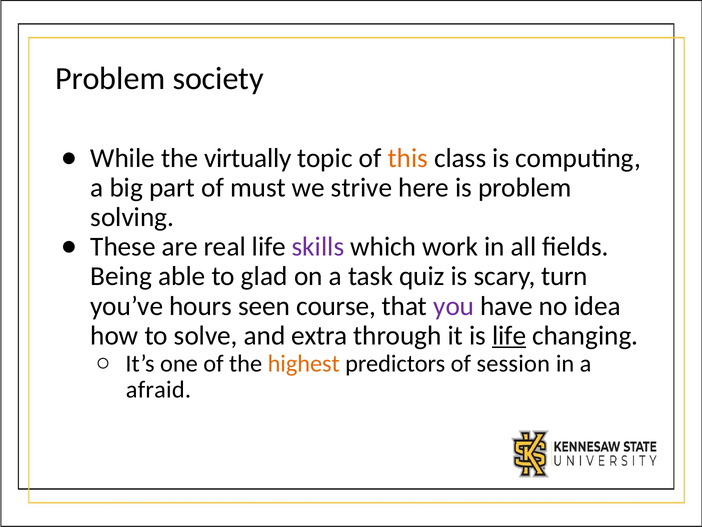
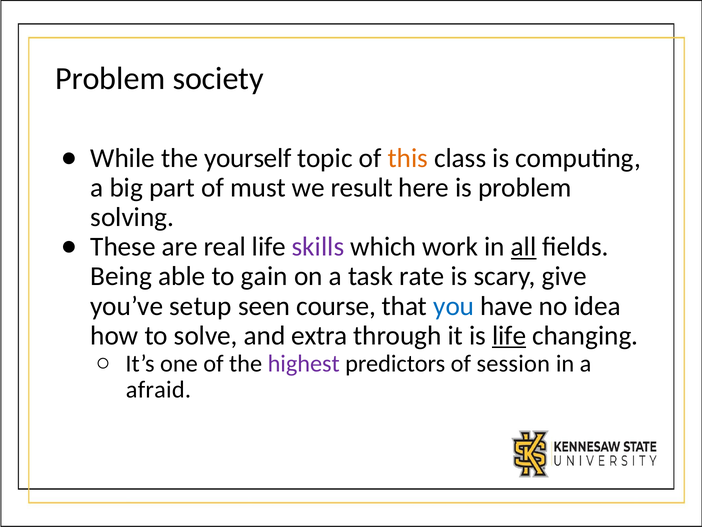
virtually: virtually -> yourself (248, 158)
strive: strive -> result (362, 188)
all underline: none -> present (524, 247)
glad: glad -> gain (264, 276)
quiz: quiz -> rate (422, 276)
turn: turn -> give (564, 276)
hours: hours -> setup (200, 306)
you colour: purple -> blue (454, 306)
highest colour: orange -> purple (304, 363)
